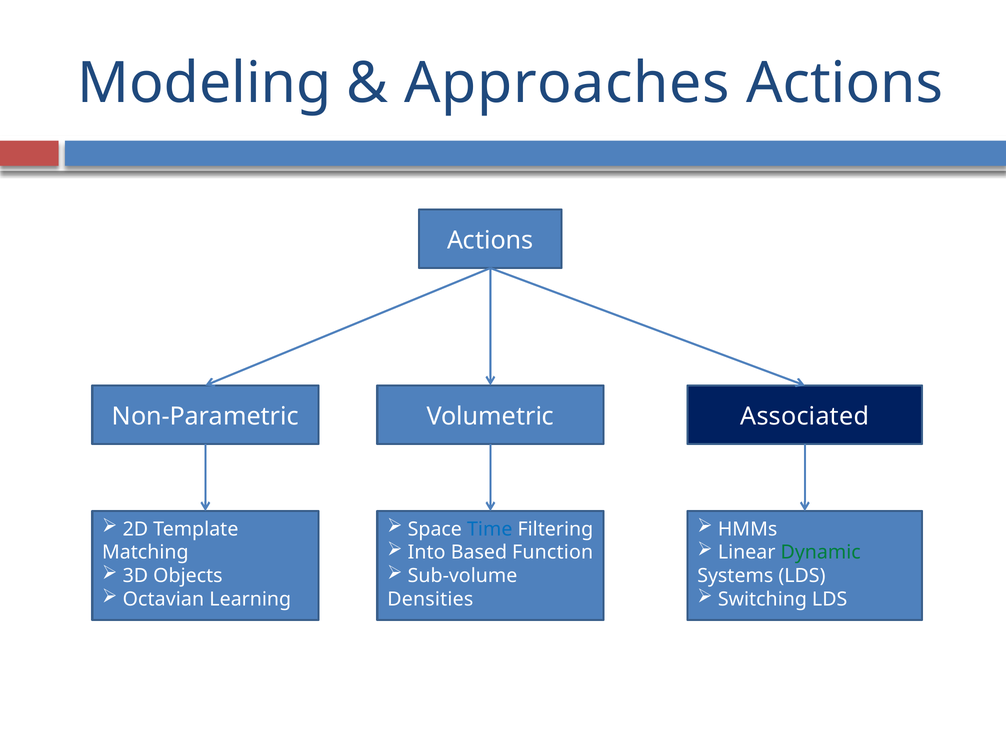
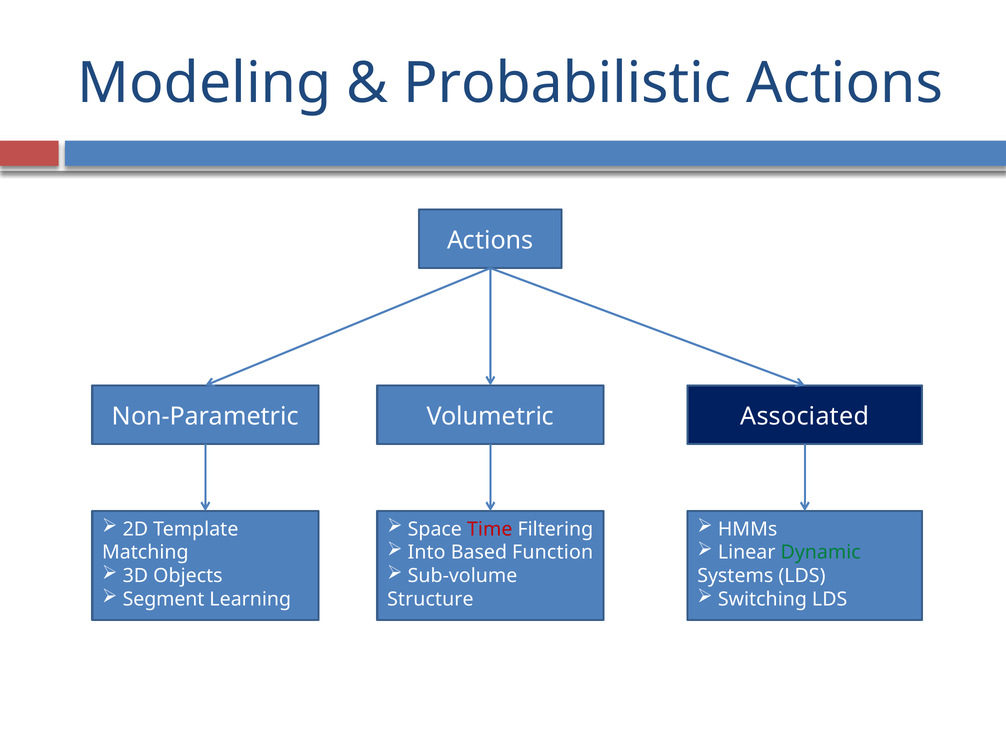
Approaches: Approaches -> Probabilistic (567, 84)
Time colour: blue -> red (490, 529)
Octavian: Octavian -> Segment (164, 600)
Densities: Densities -> Structure (430, 600)
